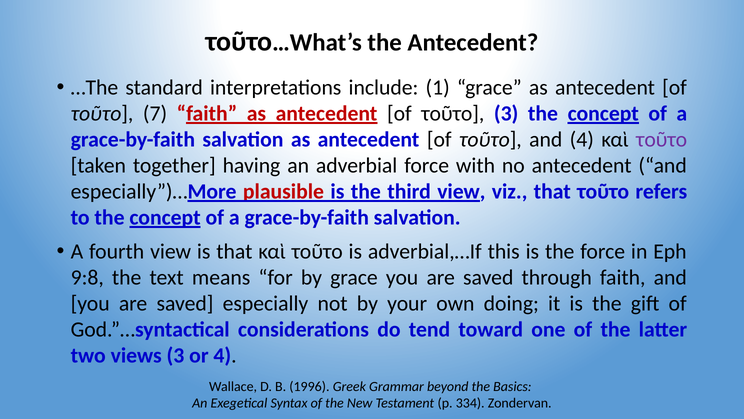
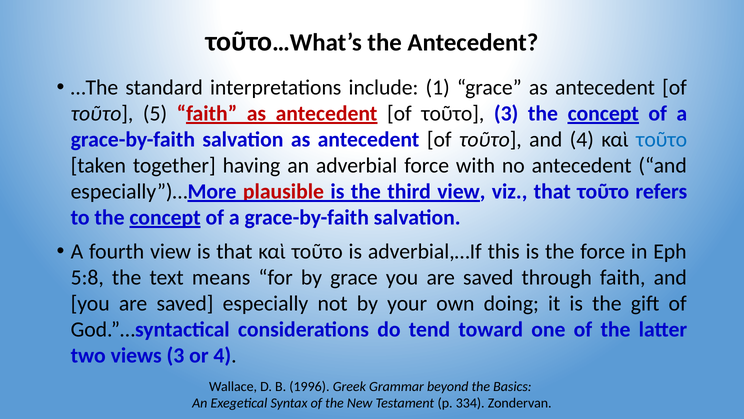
7: 7 -> 5 (155, 114)
τοῦτο colour: purple -> blue (662, 140)
9:8: 9:8 -> 5:8 (87, 277)
